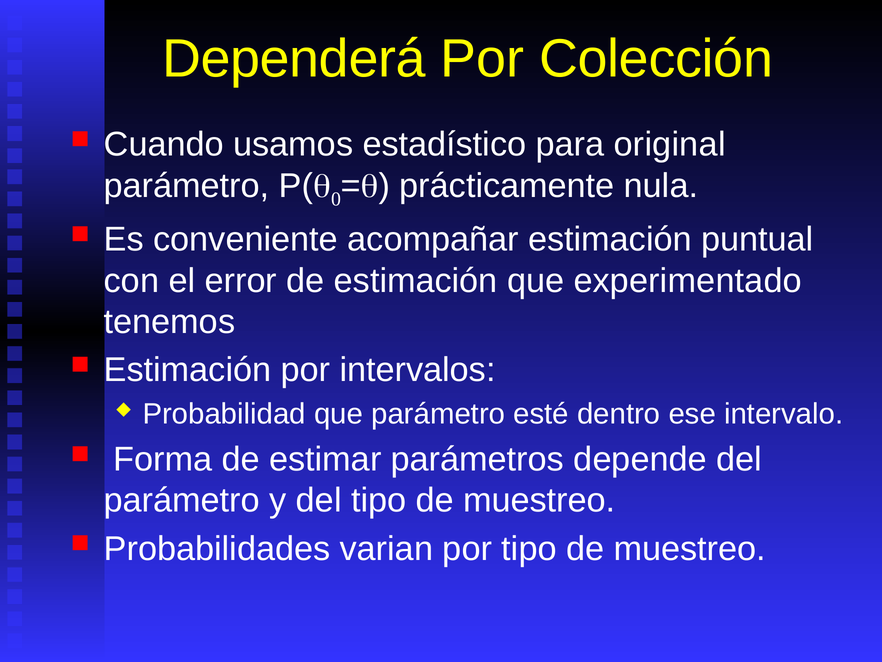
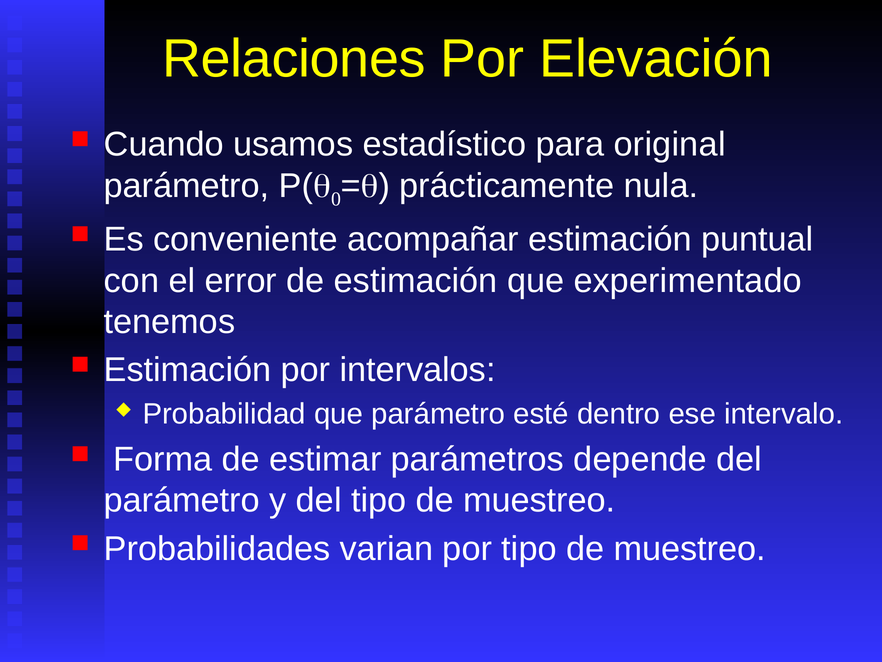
Dependerá: Dependerá -> Relaciones (294, 59)
Colección: Colección -> Elevación (656, 59)
